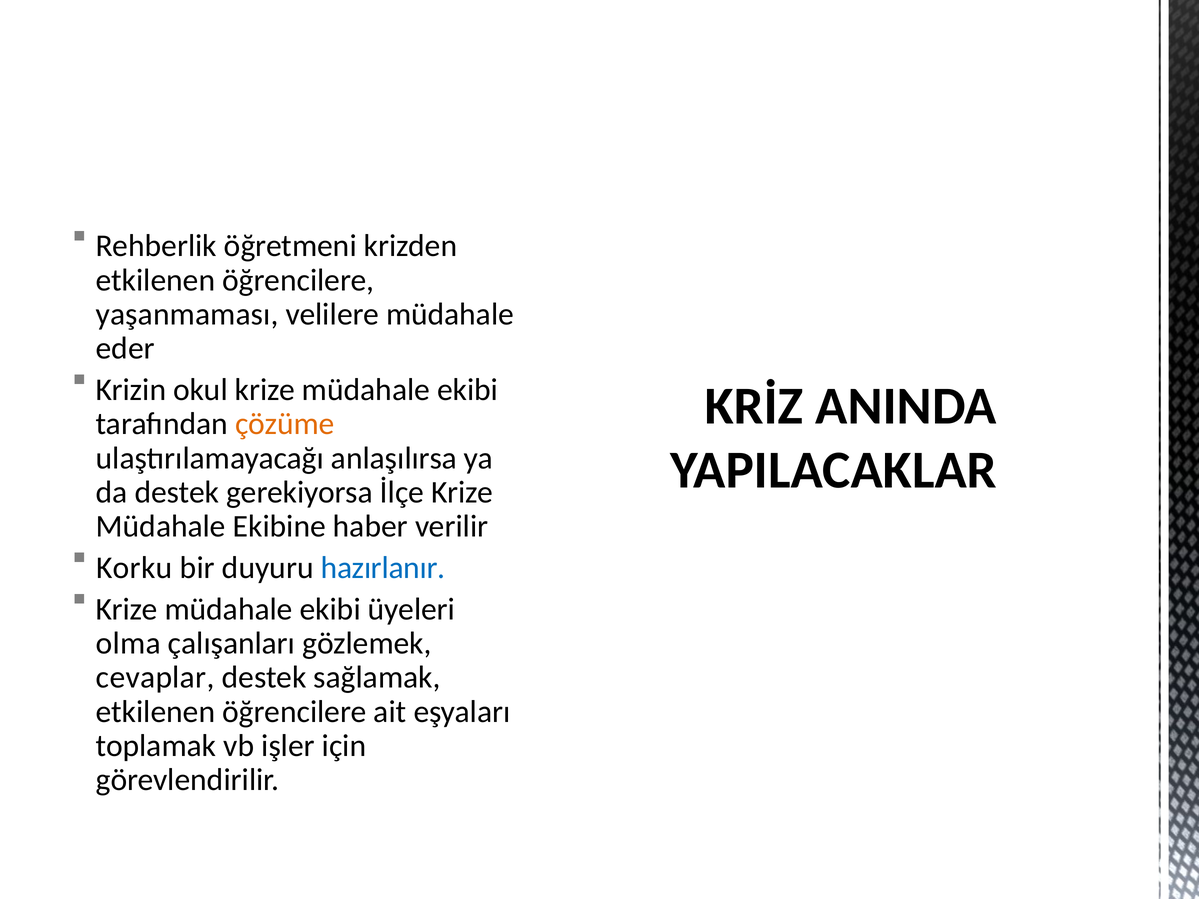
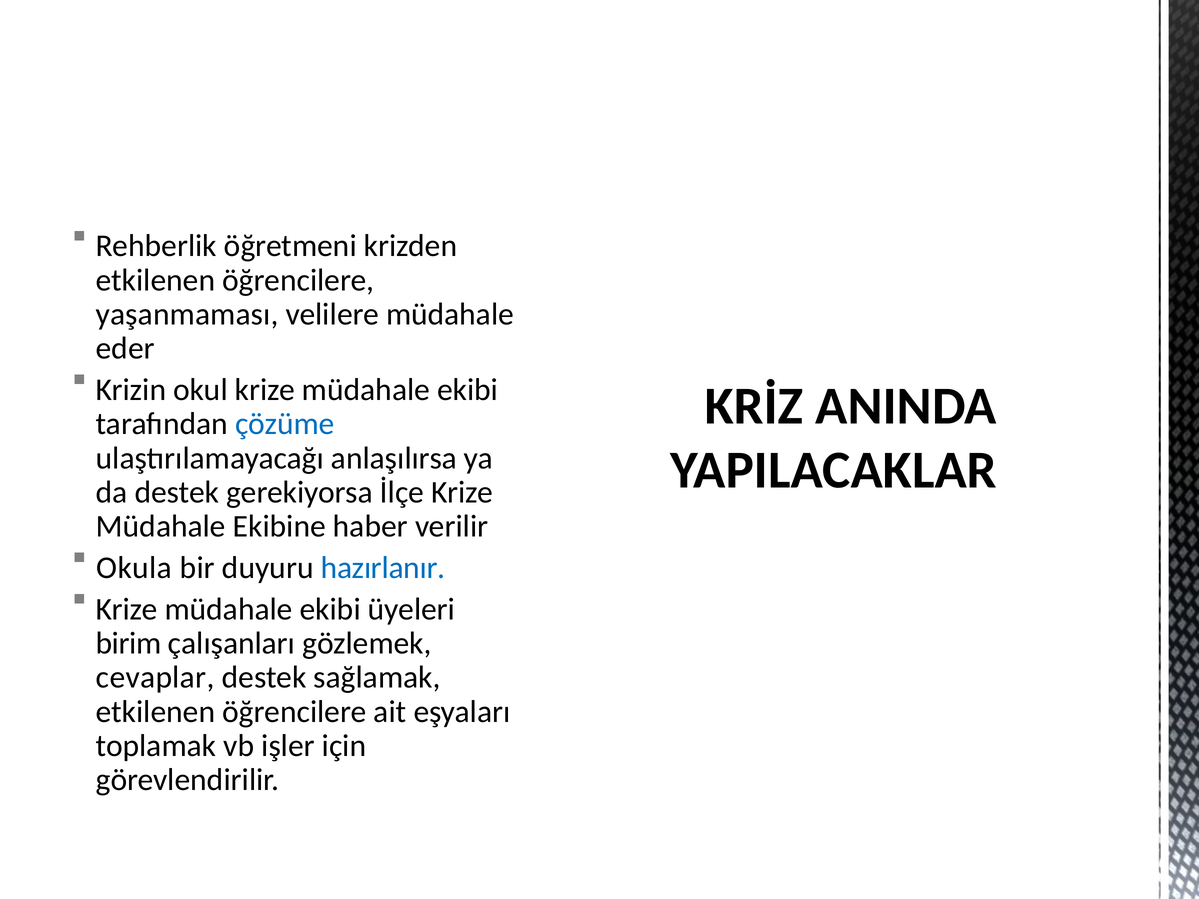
çözüme colour: orange -> blue (285, 424)
Korku: Korku -> Okula (134, 568)
olma: olma -> birim (129, 643)
